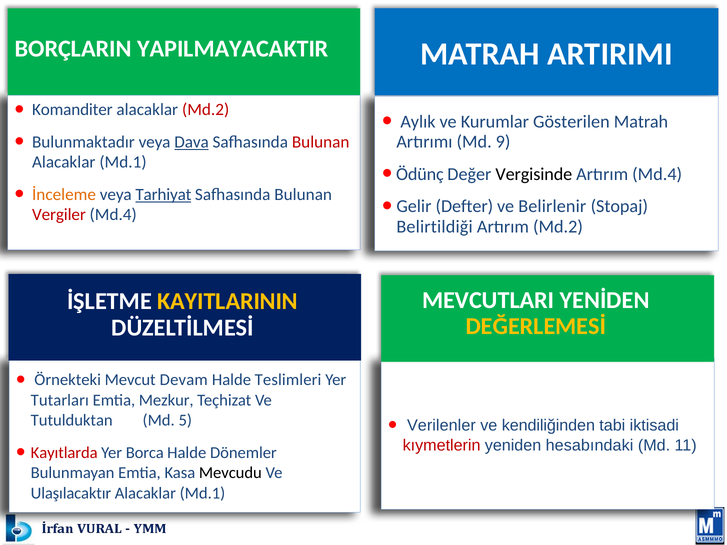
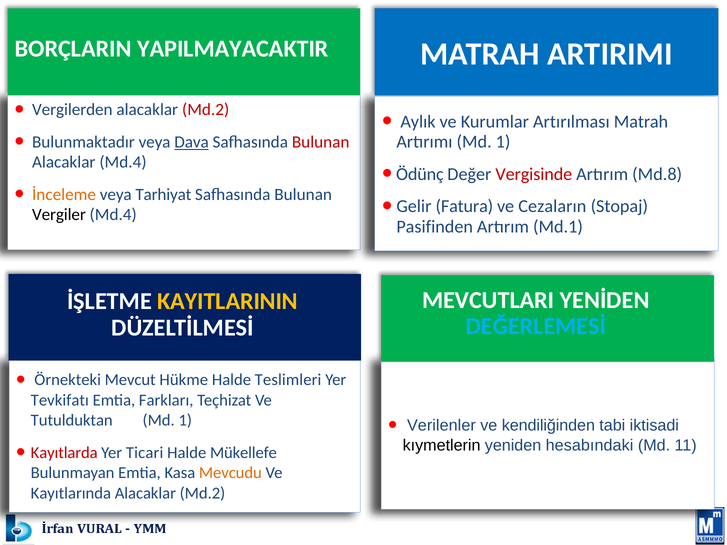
Komanditer: Komanditer -> Vergilerden (72, 110)
Gösterilen: Gösterilen -> Artırılması (571, 122)
Artırımı Md 9: 9 -> 1 (503, 142)
Md.1: Md.1 -> Md.4 (123, 162)
Vergisinde colour: black -> red (534, 174)
Artırım Md.4: Md.4 -> Md.8 (657, 174)
Tarhiyat underline: present -> none (163, 195)
Defter: Defter -> Fatura (464, 206)
Belirlenir: Belirlenir -> Cezaların (552, 206)
Vergiler colour: red -> black (59, 215)
Belirtildiği: Belirtildiği -> Pasifinden (435, 227)
Artırım Md.2: Md.2 -> Md.1 (558, 227)
DEĞERLEMESİ colour: yellow -> light blue (536, 326)
Devam: Devam -> Hükme (184, 380)
Tutarları: Tutarları -> Tevkifatı (60, 400)
Mezkur: Mezkur -> Farkları (166, 400)
5: 5 -> 1 (185, 421)
kıymetlerin colour: red -> black (442, 446)
Borca: Borca -> Ticari (145, 453)
Dönemler: Dönemler -> Mükellefe (243, 453)
Mevcudu colour: black -> orange (230, 473)
Ulaşılacaktır: Ulaşılacaktır -> Kayıtlarında (71, 493)
Md.1: Md.1 -> Md.2 (202, 493)
